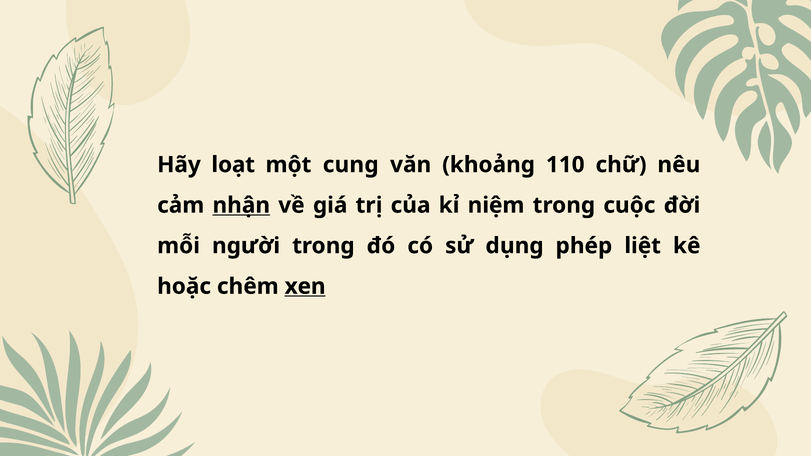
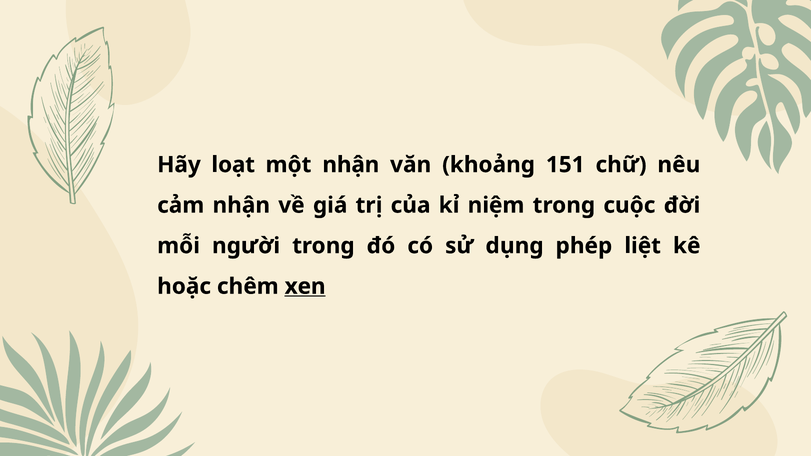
một cung: cung -> nhận (351, 165)
110: 110 -> 151 (565, 165)
nhận underline: present -> none (241, 205)
